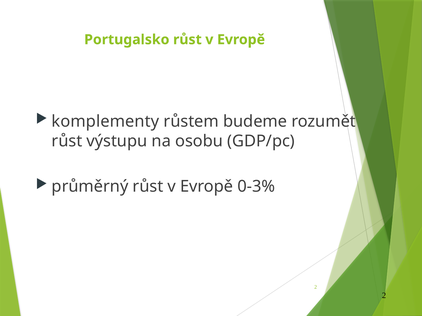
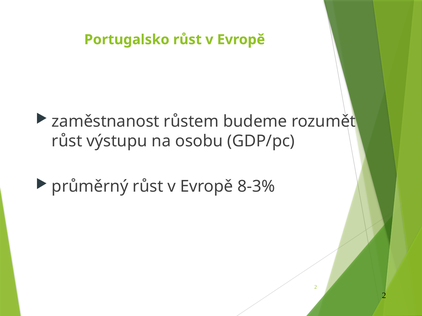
komplementy: komplementy -> zaměstnanost (106, 122)
0-3%: 0-3% -> 8-3% (256, 187)
